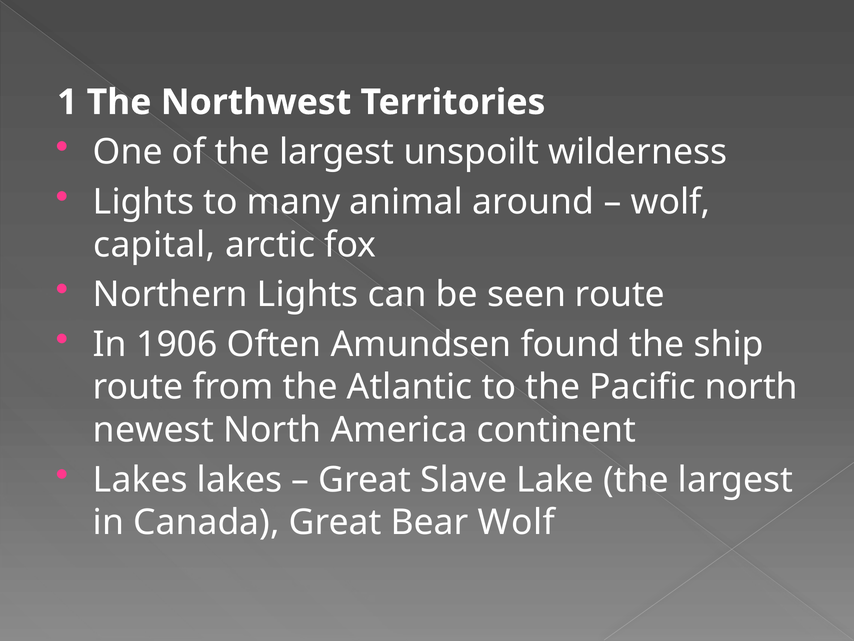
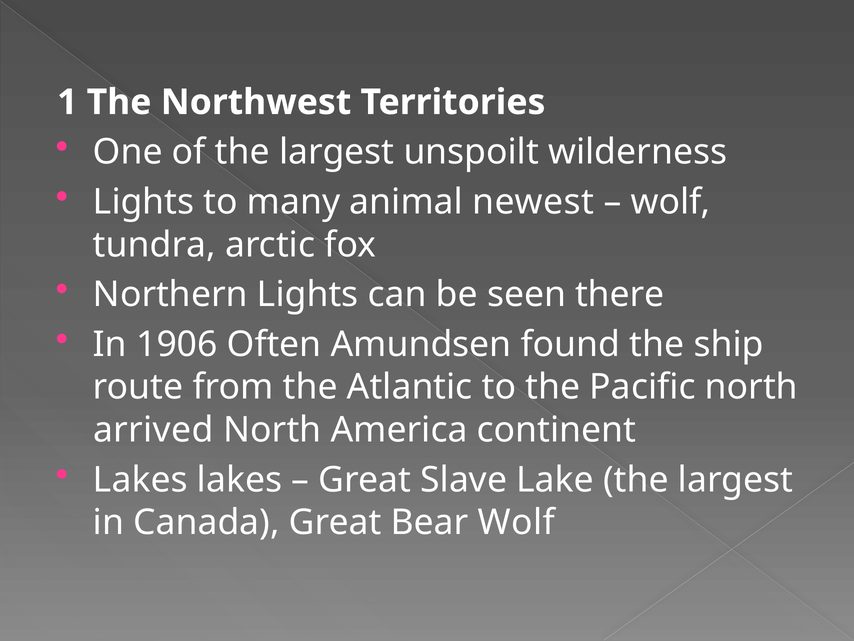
around: around -> newest (533, 202)
capital: capital -> tundra (154, 245)
seen route: route -> there (620, 294)
newest: newest -> arrived (153, 430)
